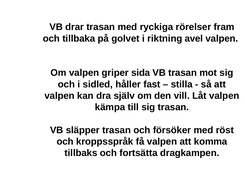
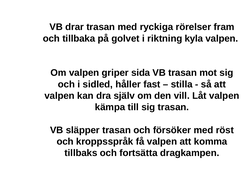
avel: avel -> kyla (194, 38)
